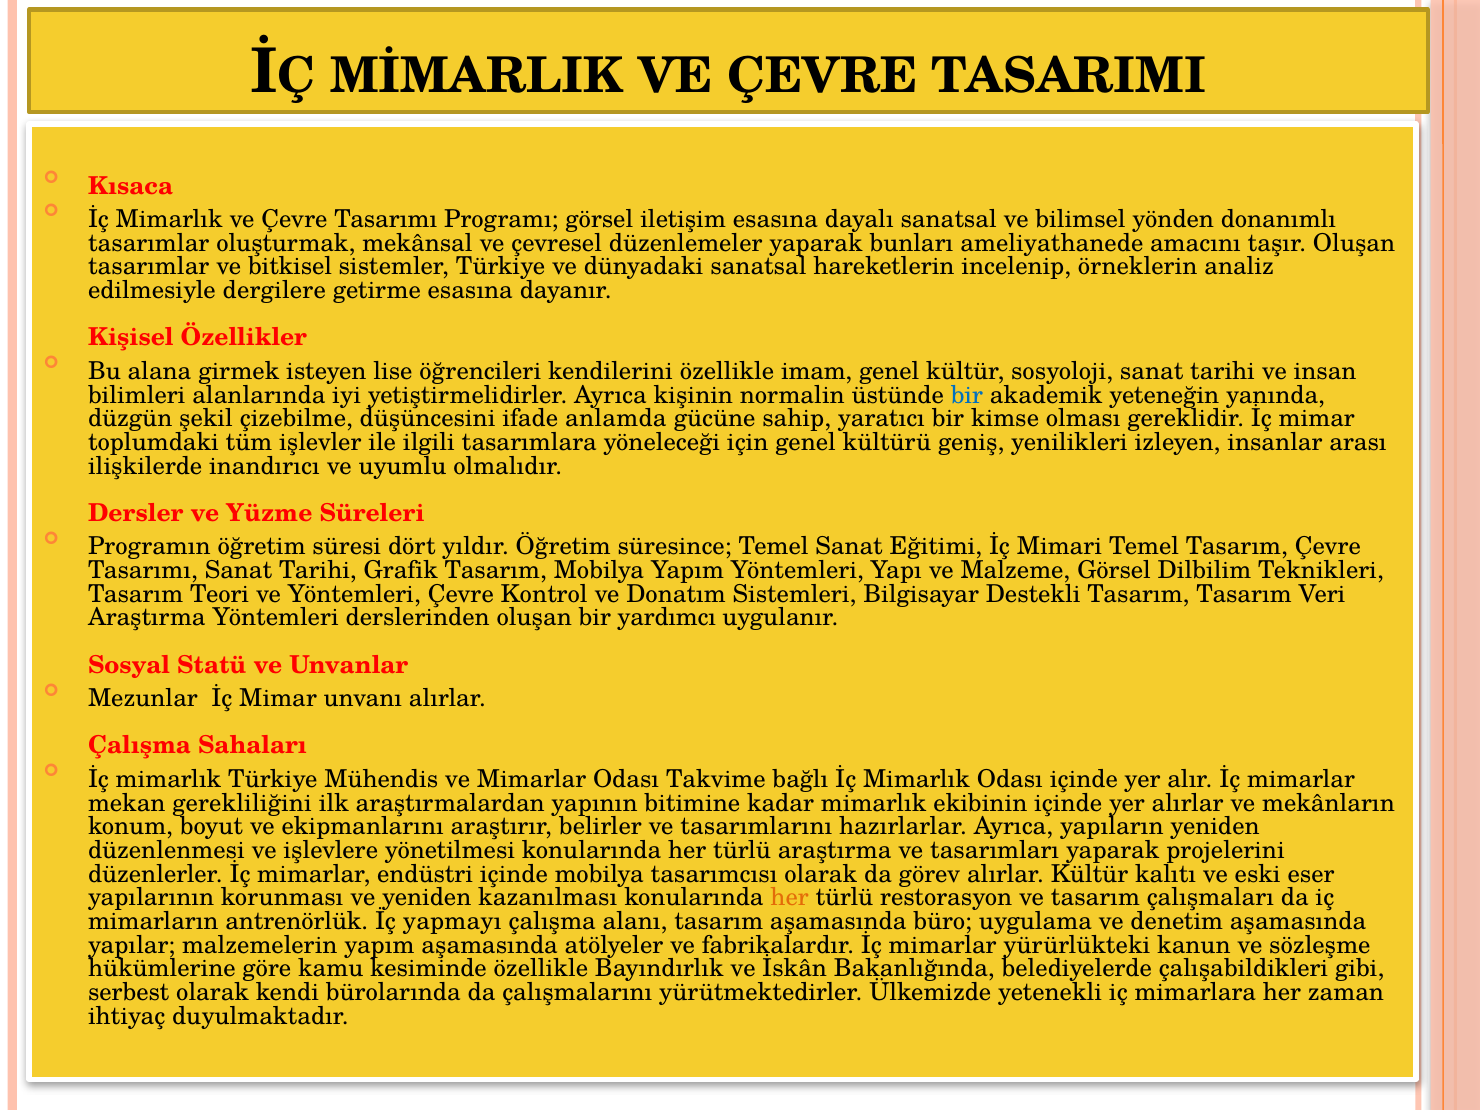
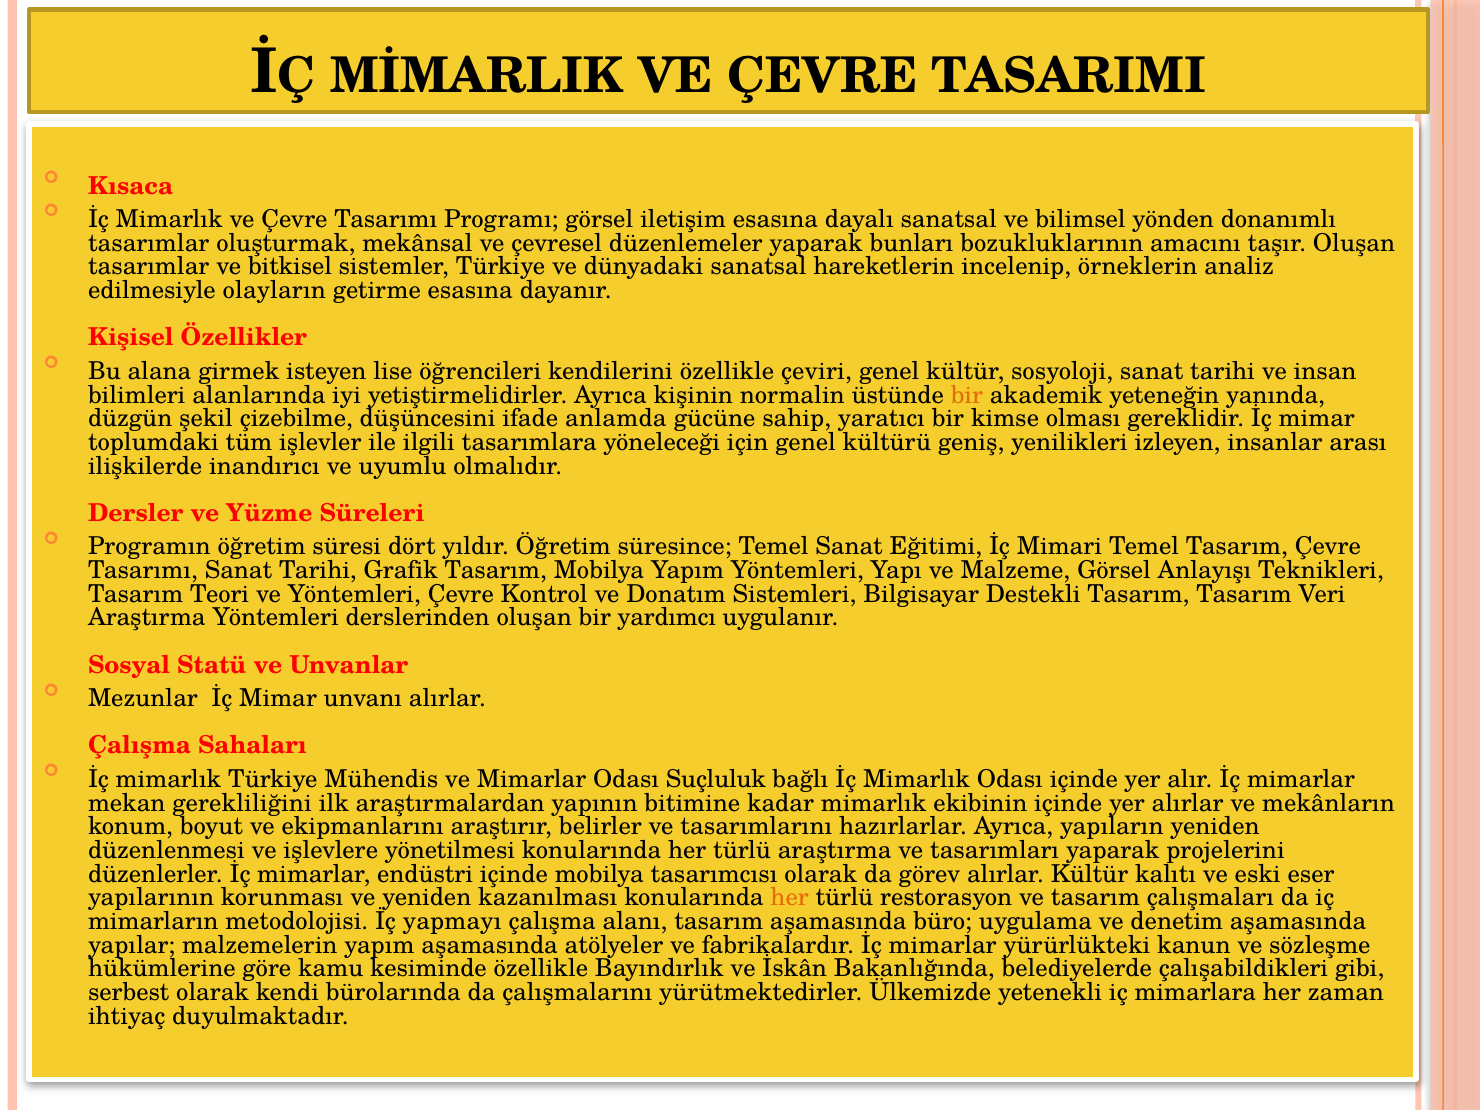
ameliyathanede: ameliyathanede -> bozukluklarının (1052, 243)
dergilere: dergilere -> olayların (274, 290)
imam: imam -> çeviri (816, 371)
bir colour: blue -> orange (967, 395)
Dilbilim: Dilbilim -> Anlayışı (1205, 570)
Takvime: Takvime -> Suçluluk (716, 779)
antrenörlük: antrenörlük -> metodolojisi (297, 921)
